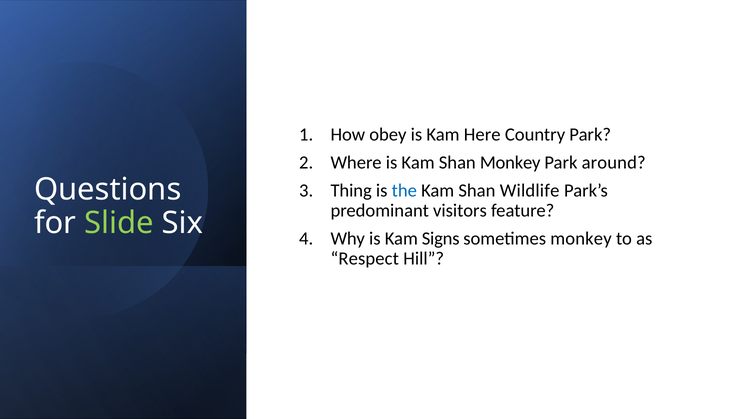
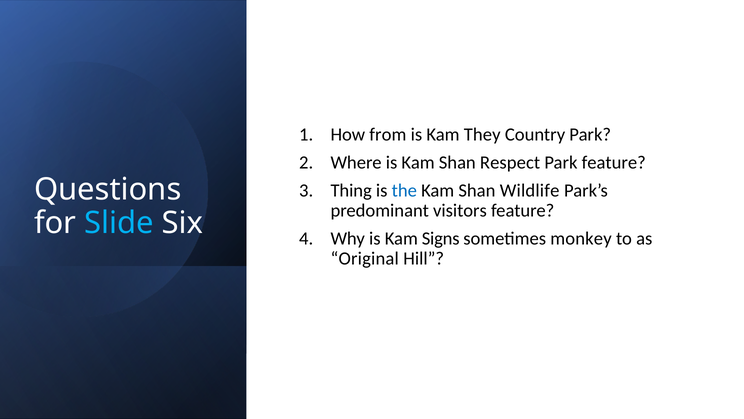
obey: obey -> from (388, 135)
Here: Here -> They (482, 135)
Shan Monkey: Monkey -> Respect (510, 162)
Park around: around -> feature (614, 162)
Slide colour: light green -> light blue (119, 223)
Respect: Respect -> Original (365, 258)
